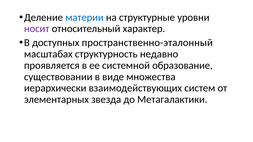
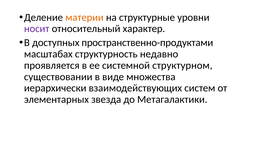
материи colour: blue -> orange (84, 17)
пространственно-эталонный: пространственно-эталонный -> пространственно-продуктами (147, 43)
образование: образование -> структурном (182, 66)
